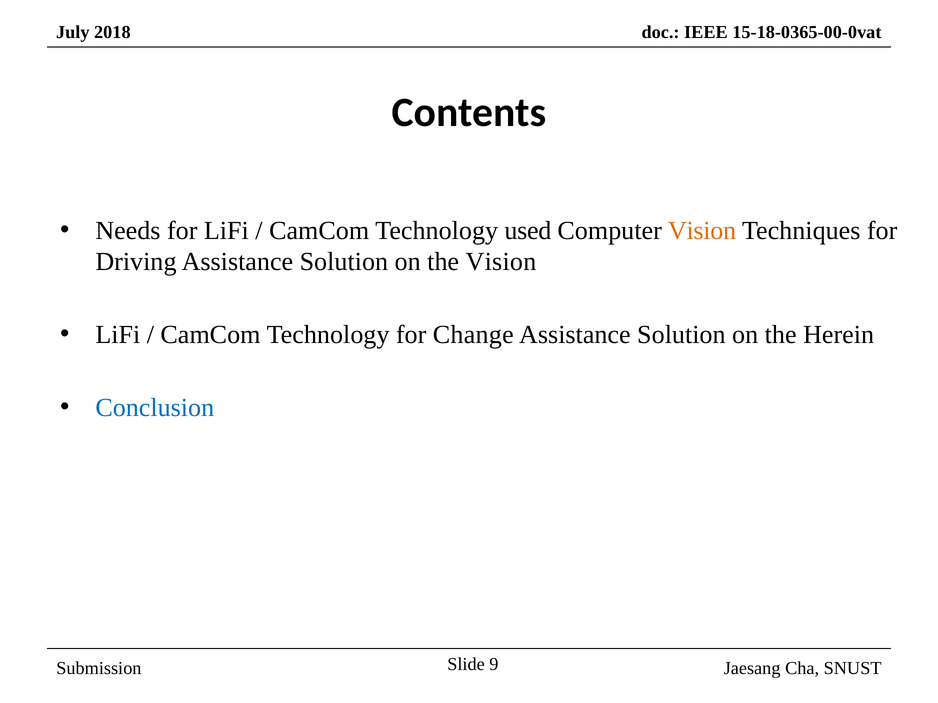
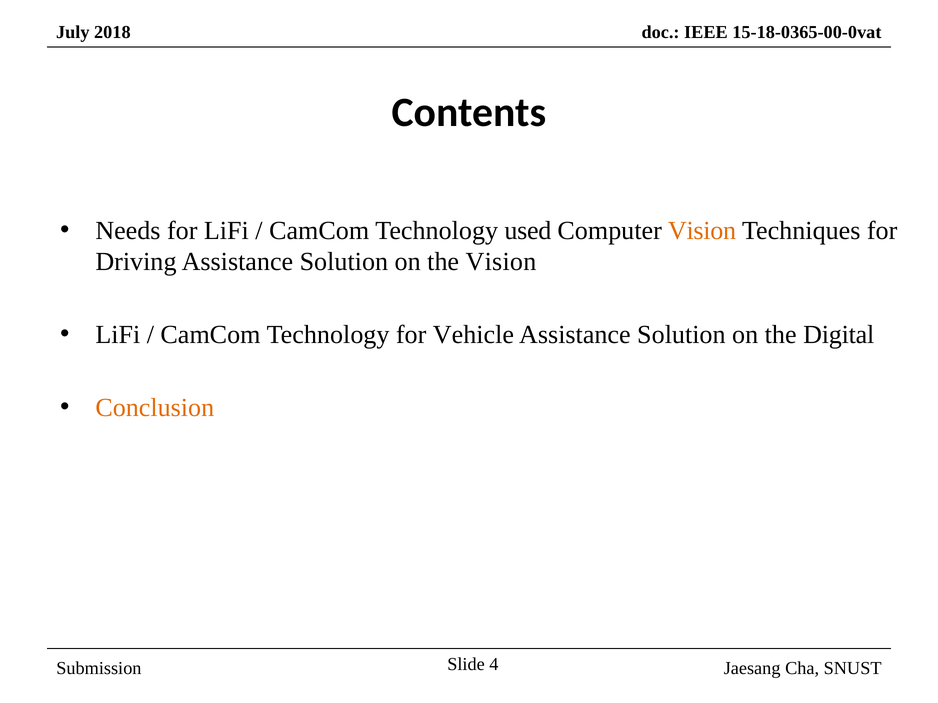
Change: Change -> Vehicle (473, 335)
Herein: Herein -> Digital (839, 335)
Conclusion colour: blue -> orange (155, 408)
9: 9 -> 4 (494, 665)
